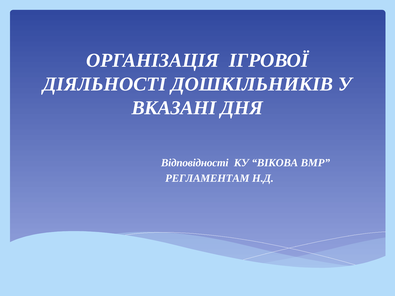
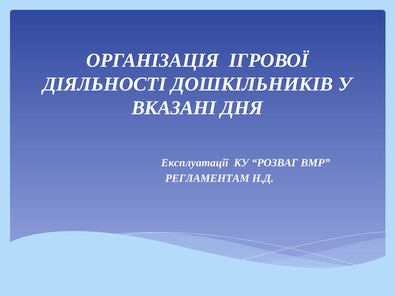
Відповідності: Відповідності -> Експлуатації (195, 163)
ВІКОВА: ВІКОВА -> РОЗВАГ (275, 163)
